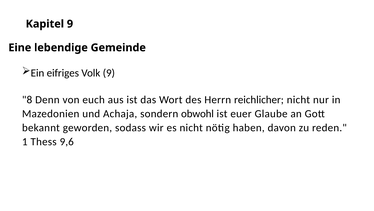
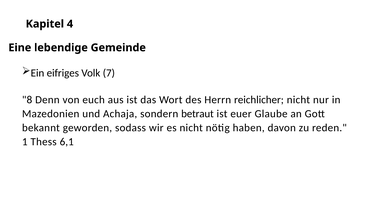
Kapitel 9: 9 -> 4 (70, 24)
Volk 9: 9 -> 7 (109, 73)
obwohl: obwohl -> betraut (197, 113)
9,6: 9,6 -> 6,1 (67, 141)
